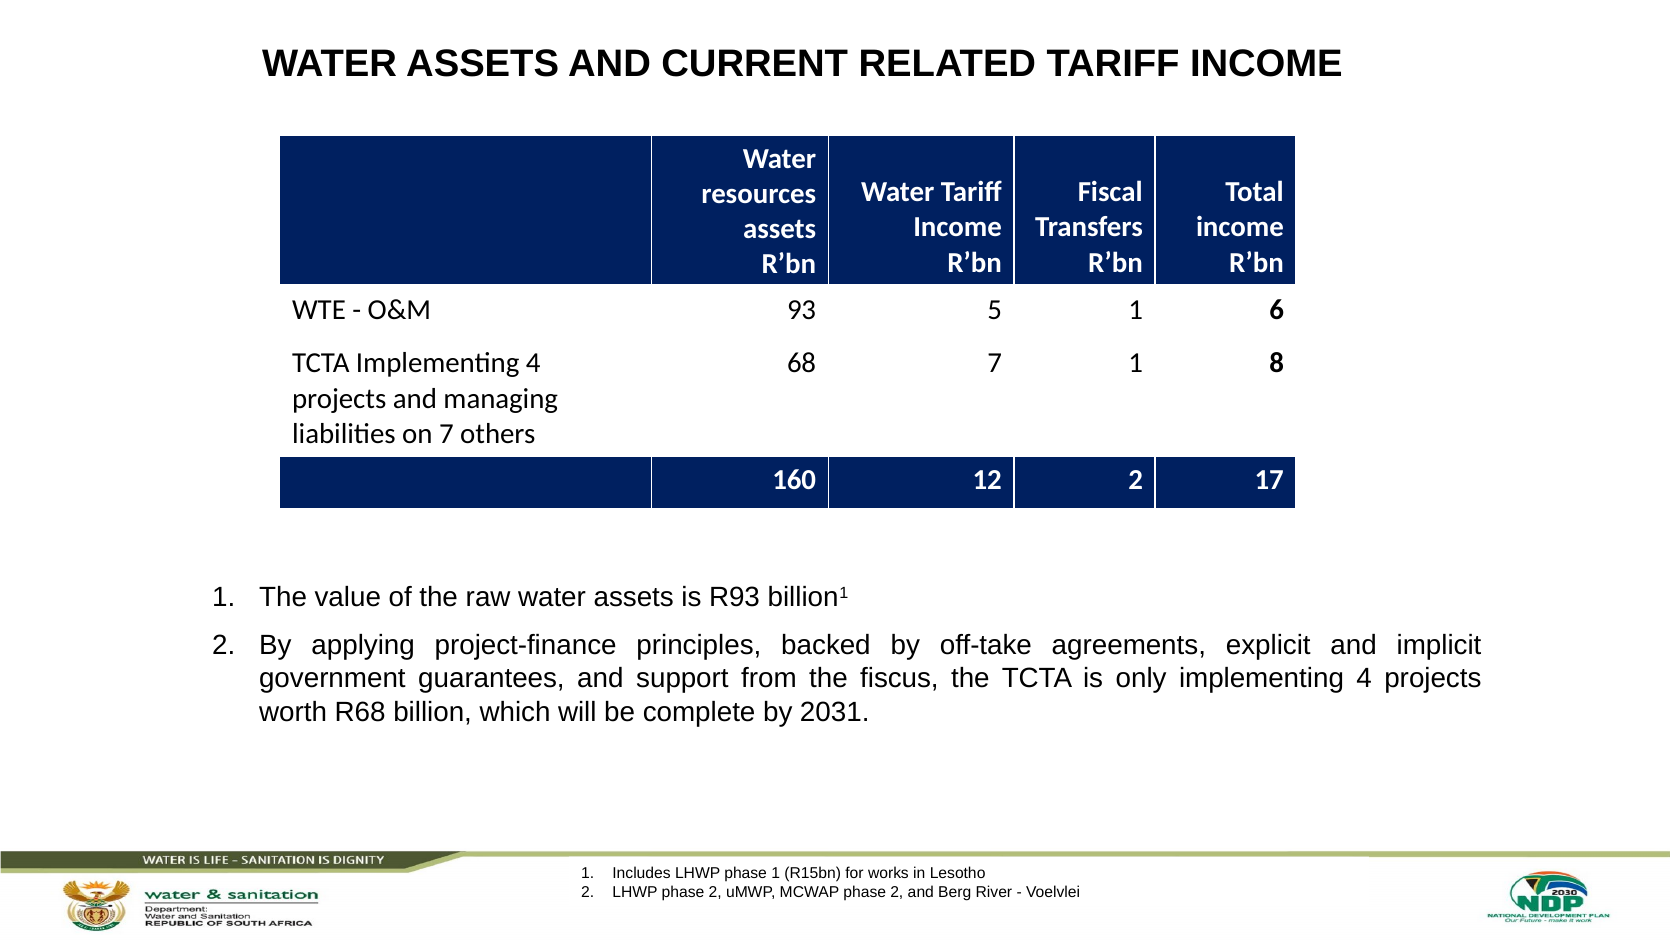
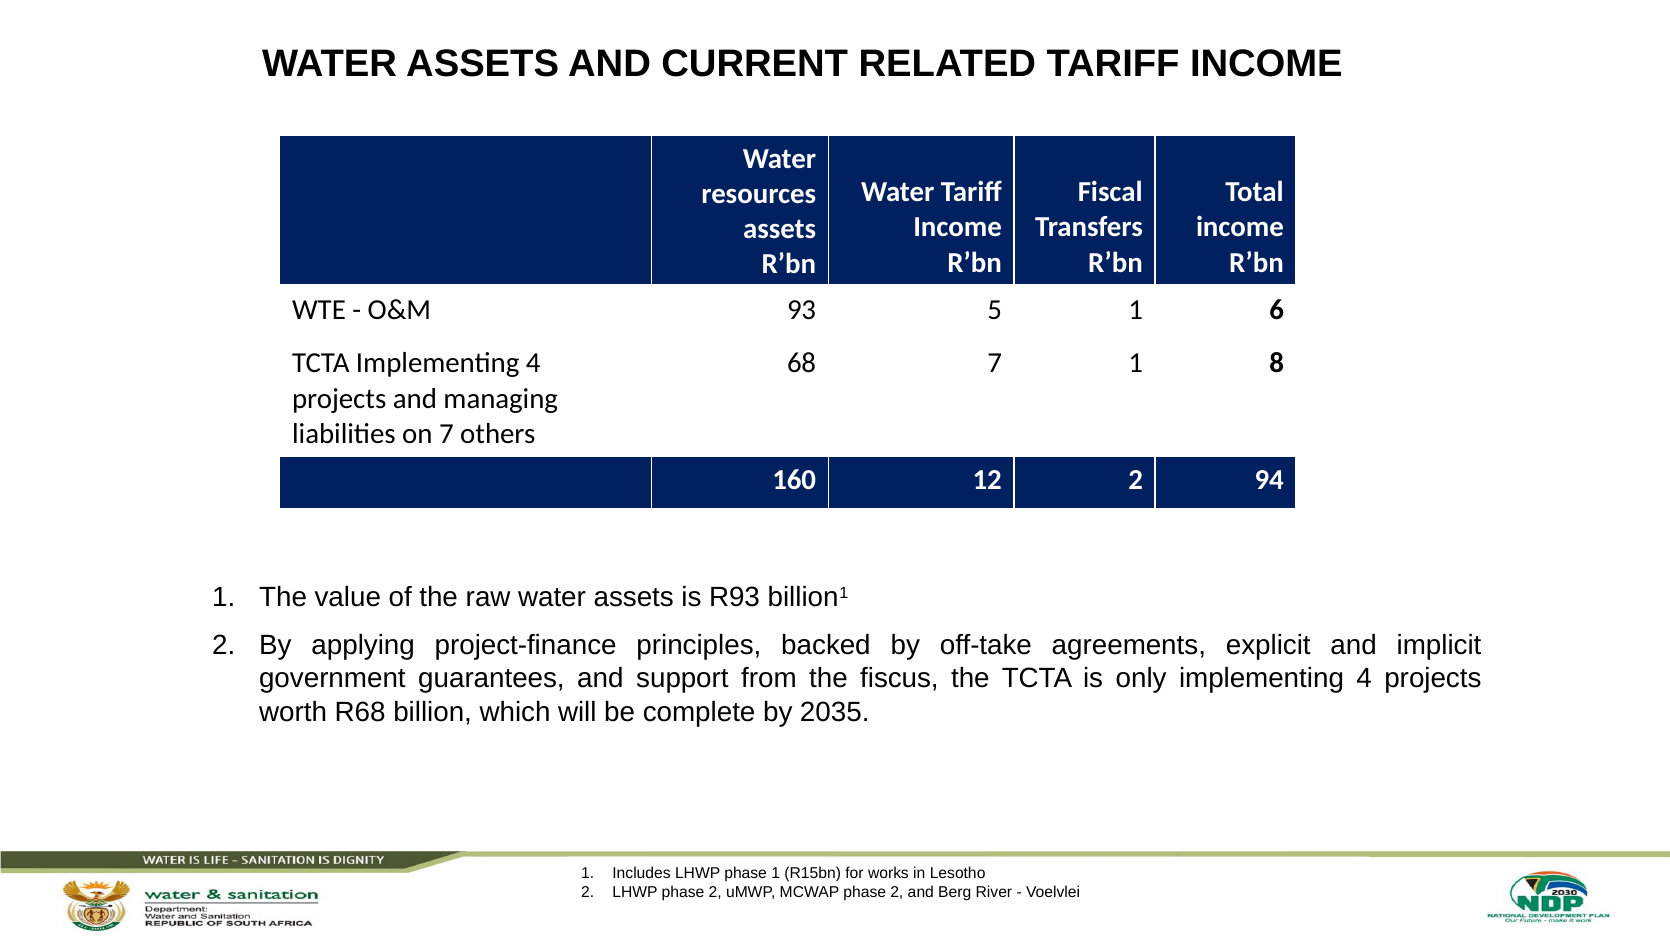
17: 17 -> 94 (1269, 480)
2031: 2031 -> 2035 (835, 712)
